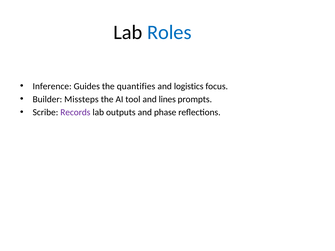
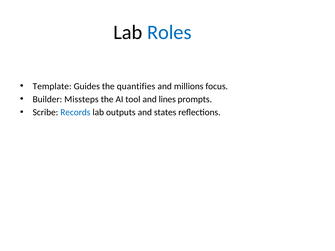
Inference: Inference -> Template (52, 86)
logistics: logistics -> millions (189, 86)
Records colour: purple -> blue (75, 112)
phase: phase -> states (165, 112)
